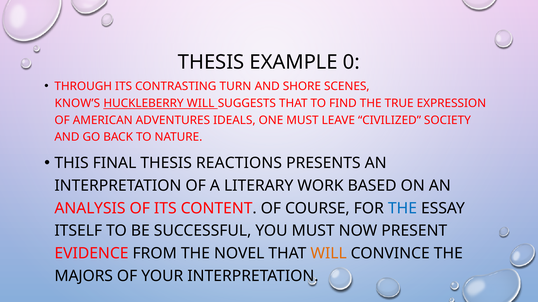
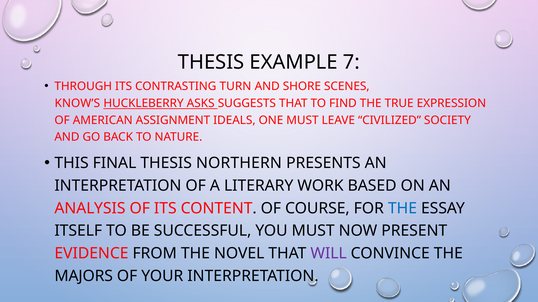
0: 0 -> 7 (351, 62)
HUCKLEBERRY WILL: WILL -> ASKS (201, 103)
ADVENTURES: ADVENTURES -> ASSIGNMENT (173, 120)
REACTIONS: REACTIONS -> NORTHERN (239, 163)
WILL colour: orange -> purple (329, 254)
